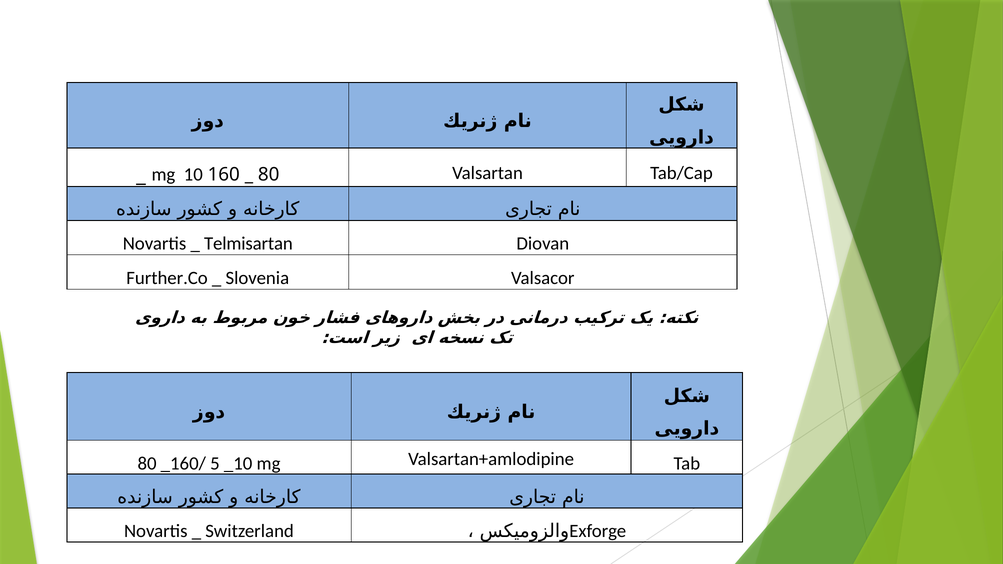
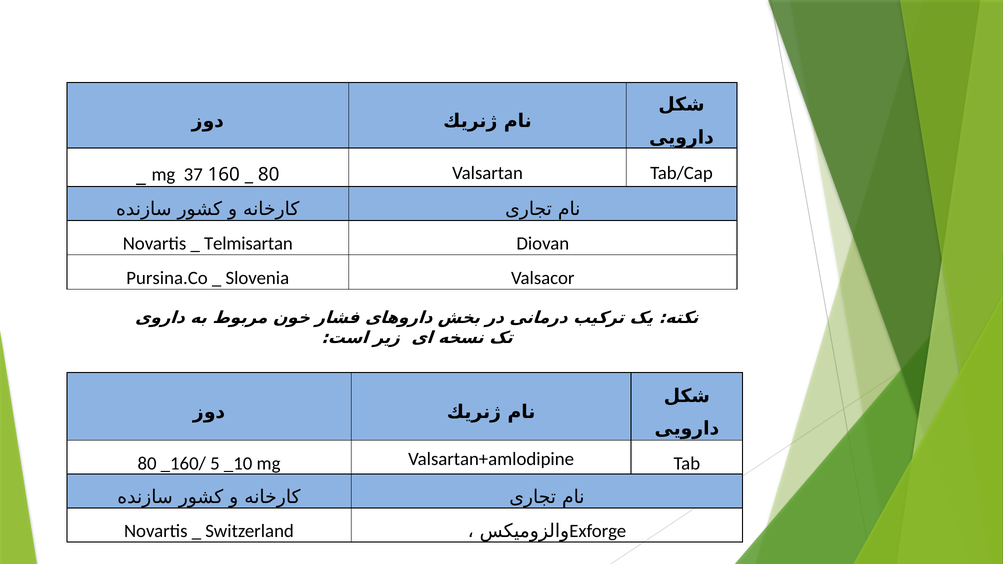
10: 10 -> 37 (193, 175)
Further.Co: Further.Co -> Pursina.Co (167, 278)
